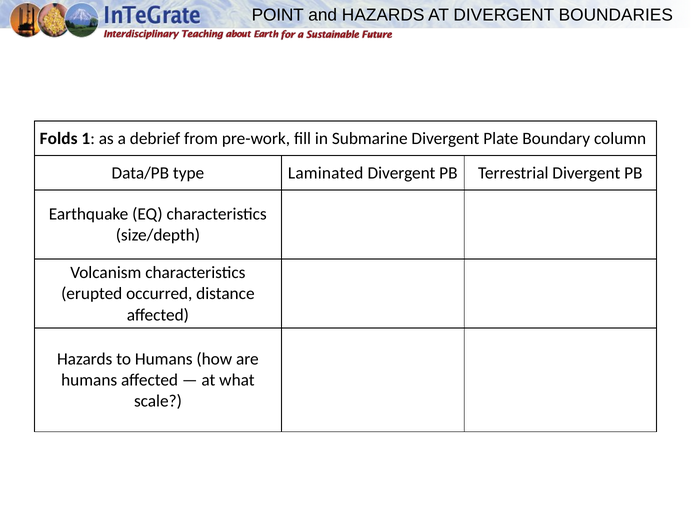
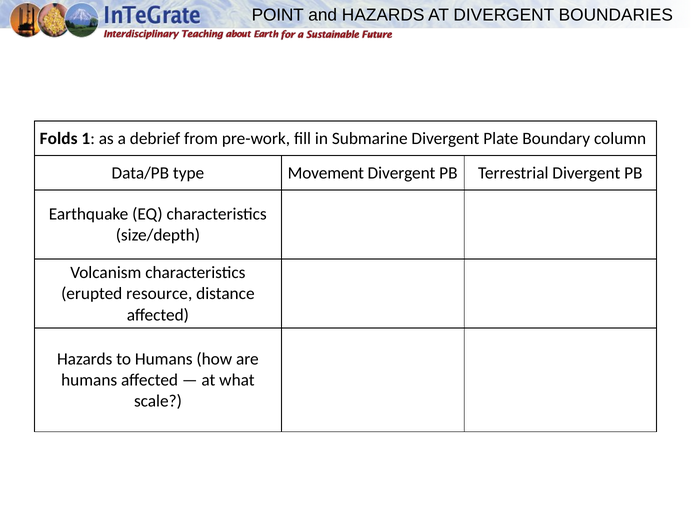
Laminated: Laminated -> Movement (326, 173)
occurred: occurred -> resource (159, 294)
